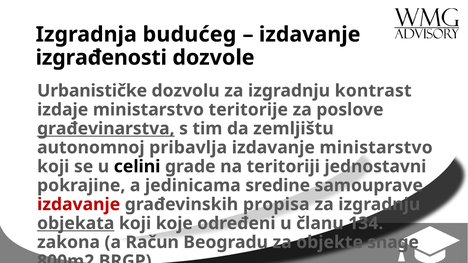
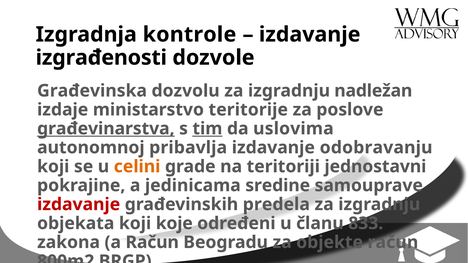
budućeg: budućeg -> kontrole (189, 35)
Urbanističke: Urbanističke -> Građevinska (92, 91)
kontrast: kontrast -> nadležan (373, 91)
tim underline: none -> present (207, 129)
zemljištu: zemljištu -> uslovima (293, 129)
izdavanje ministarstvo: ministarstvo -> odobravanju (376, 148)
celini colour: black -> orange (137, 167)
propisa: propisa -> predela (276, 205)
objekata underline: present -> none (76, 224)
134: 134 -> 833 (366, 224)
objekte snage: snage -> račun (393, 242)
